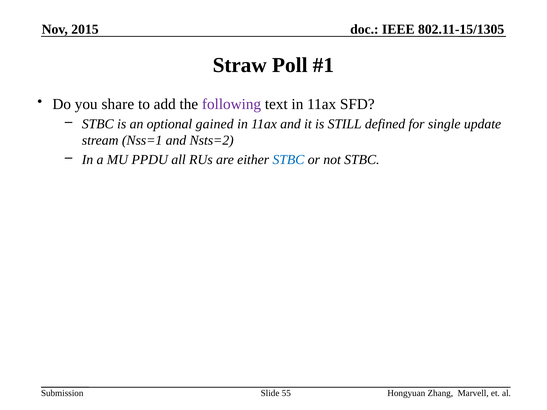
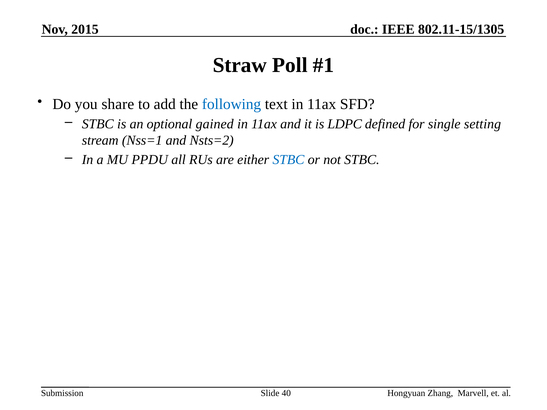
following colour: purple -> blue (232, 104)
STILL: STILL -> LDPC (345, 124)
update: update -> setting (483, 124)
55: 55 -> 40 (286, 393)
